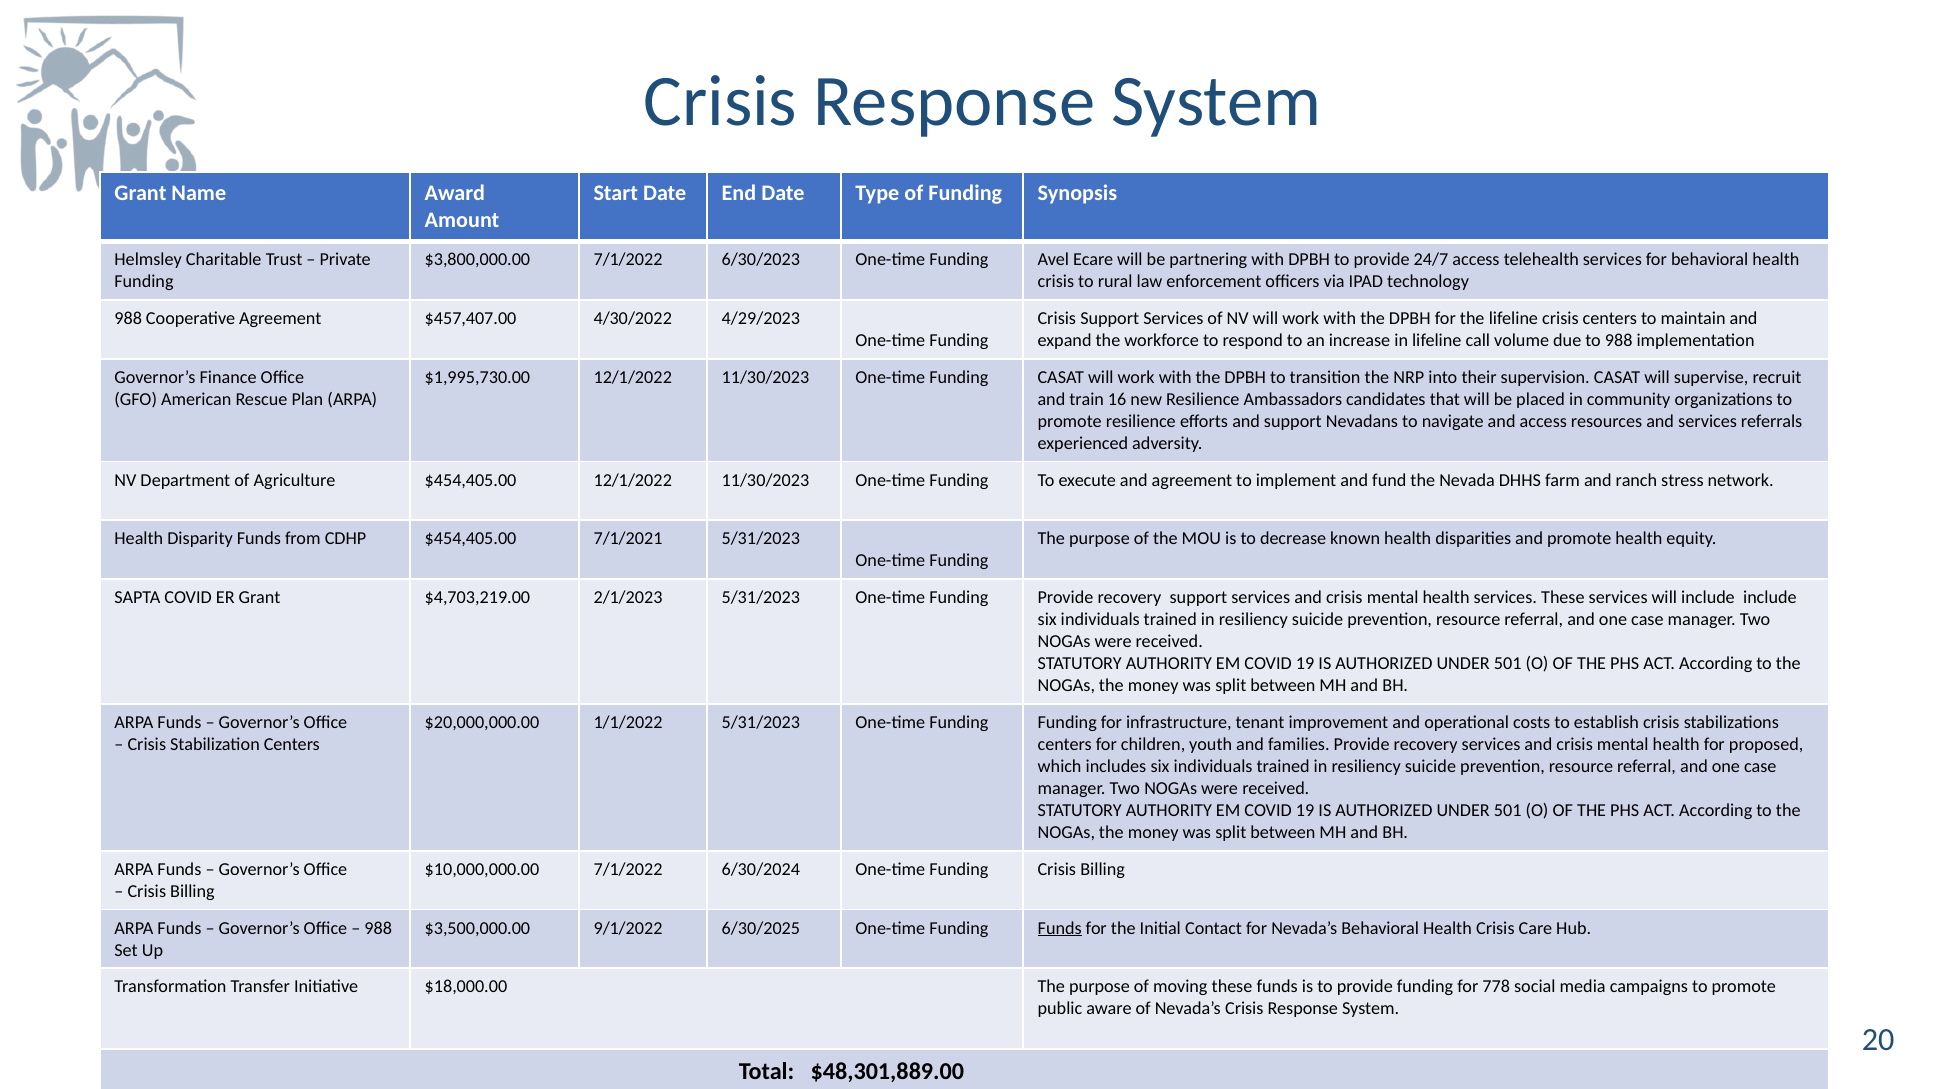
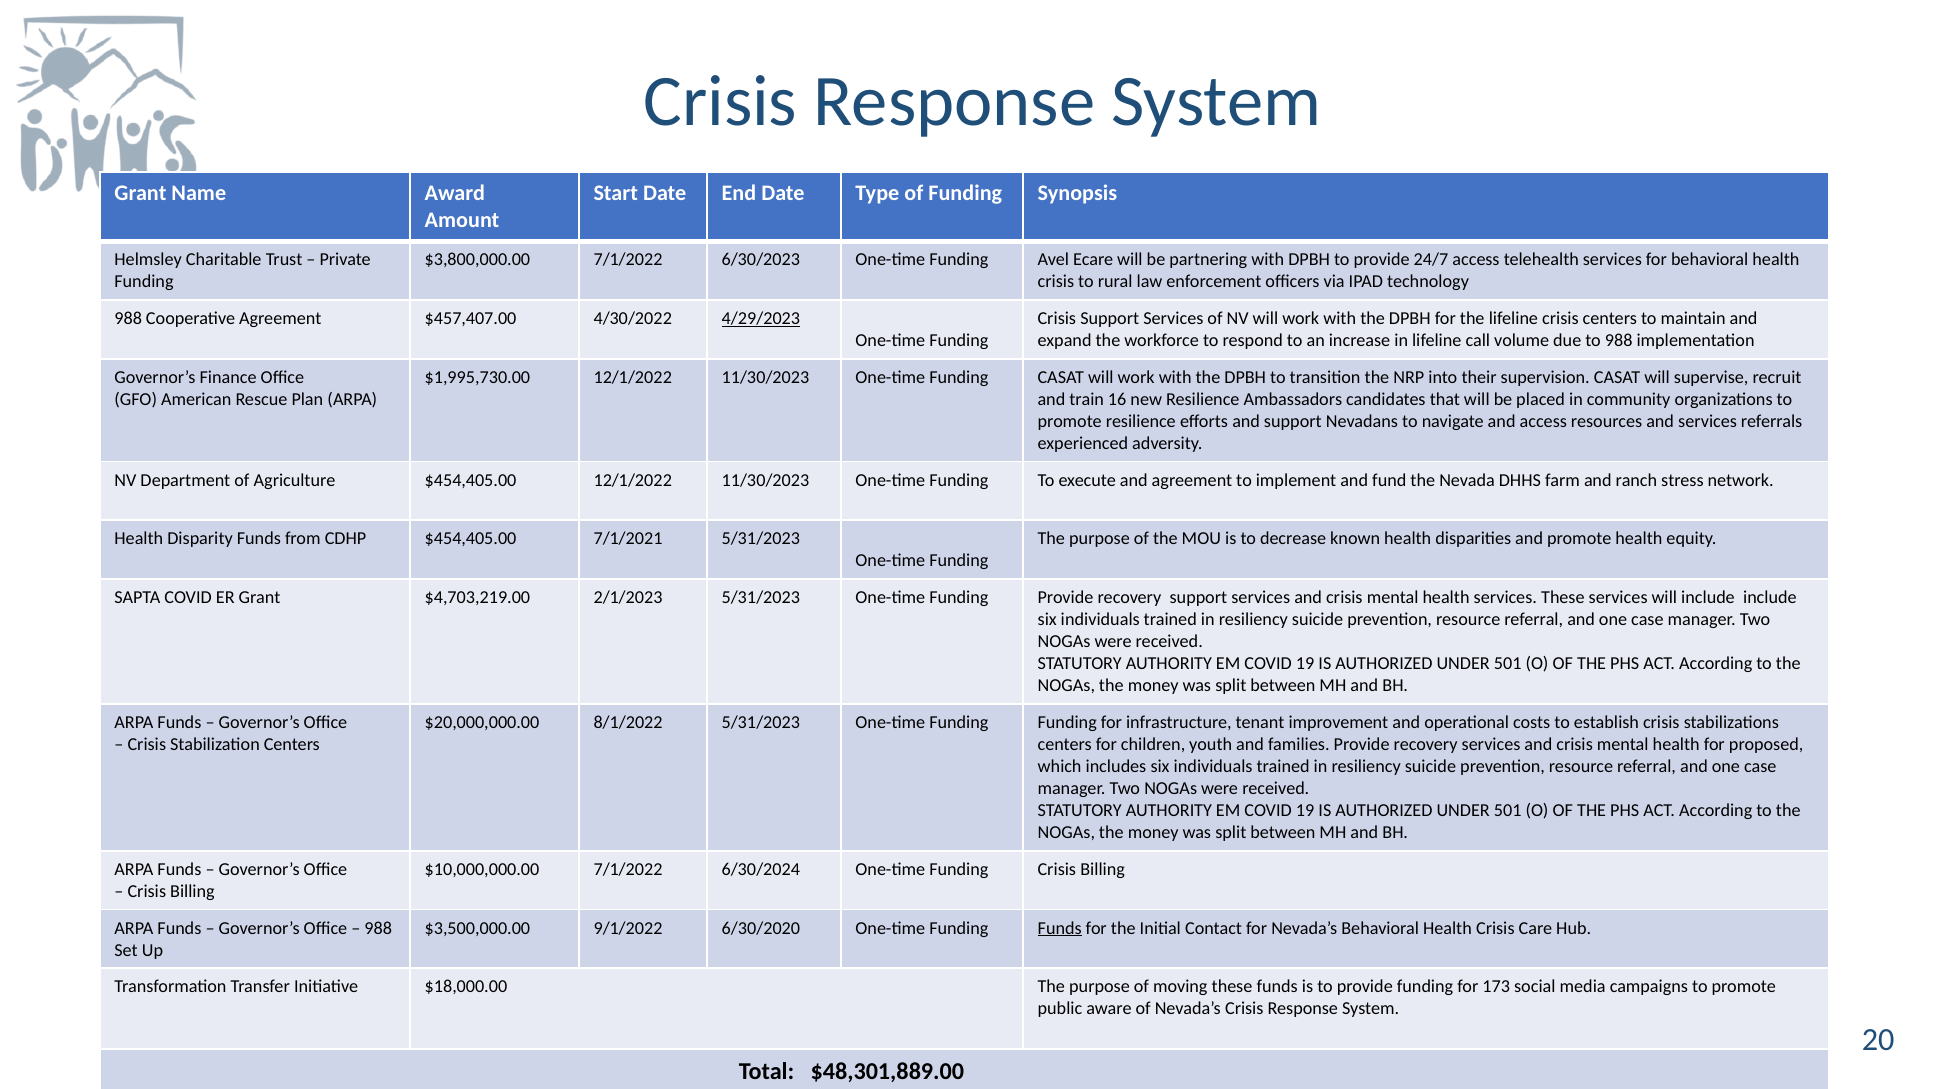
4/29/2023 underline: none -> present (761, 318)
1/1/2022: 1/1/2022 -> 8/1/2022 (628, 722)
6/30/2025: 6/30/2025 -> 6/30/2020 (761, 928)
778: 778 -> 173 (1496, 986)
